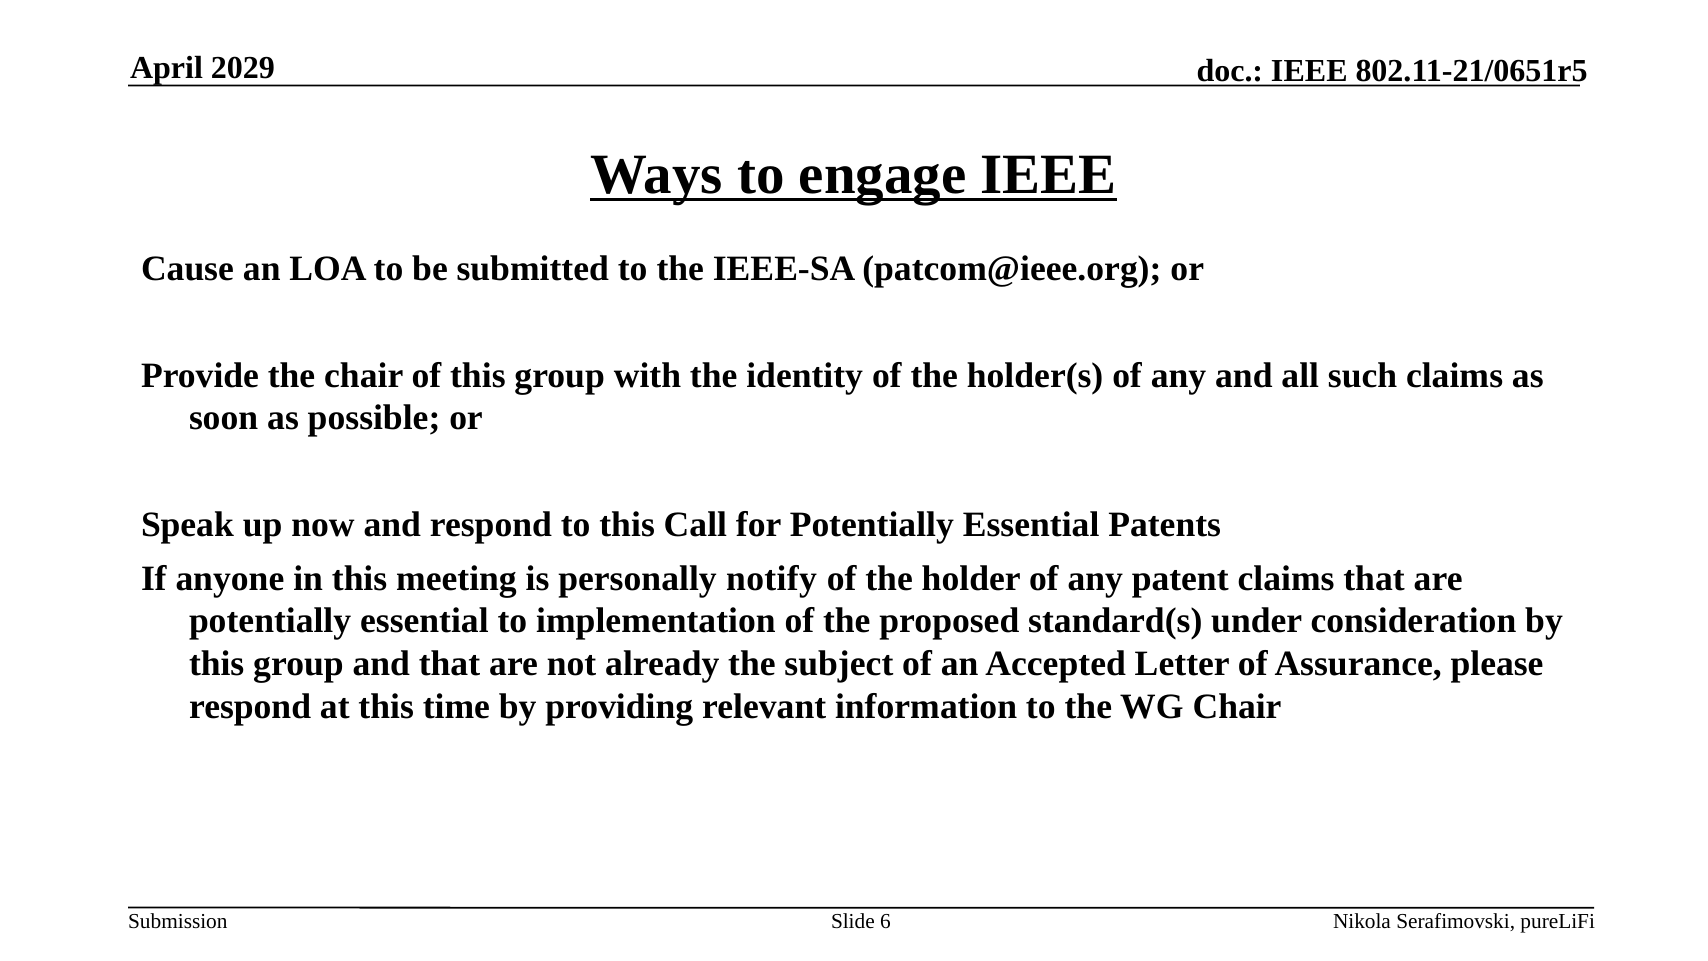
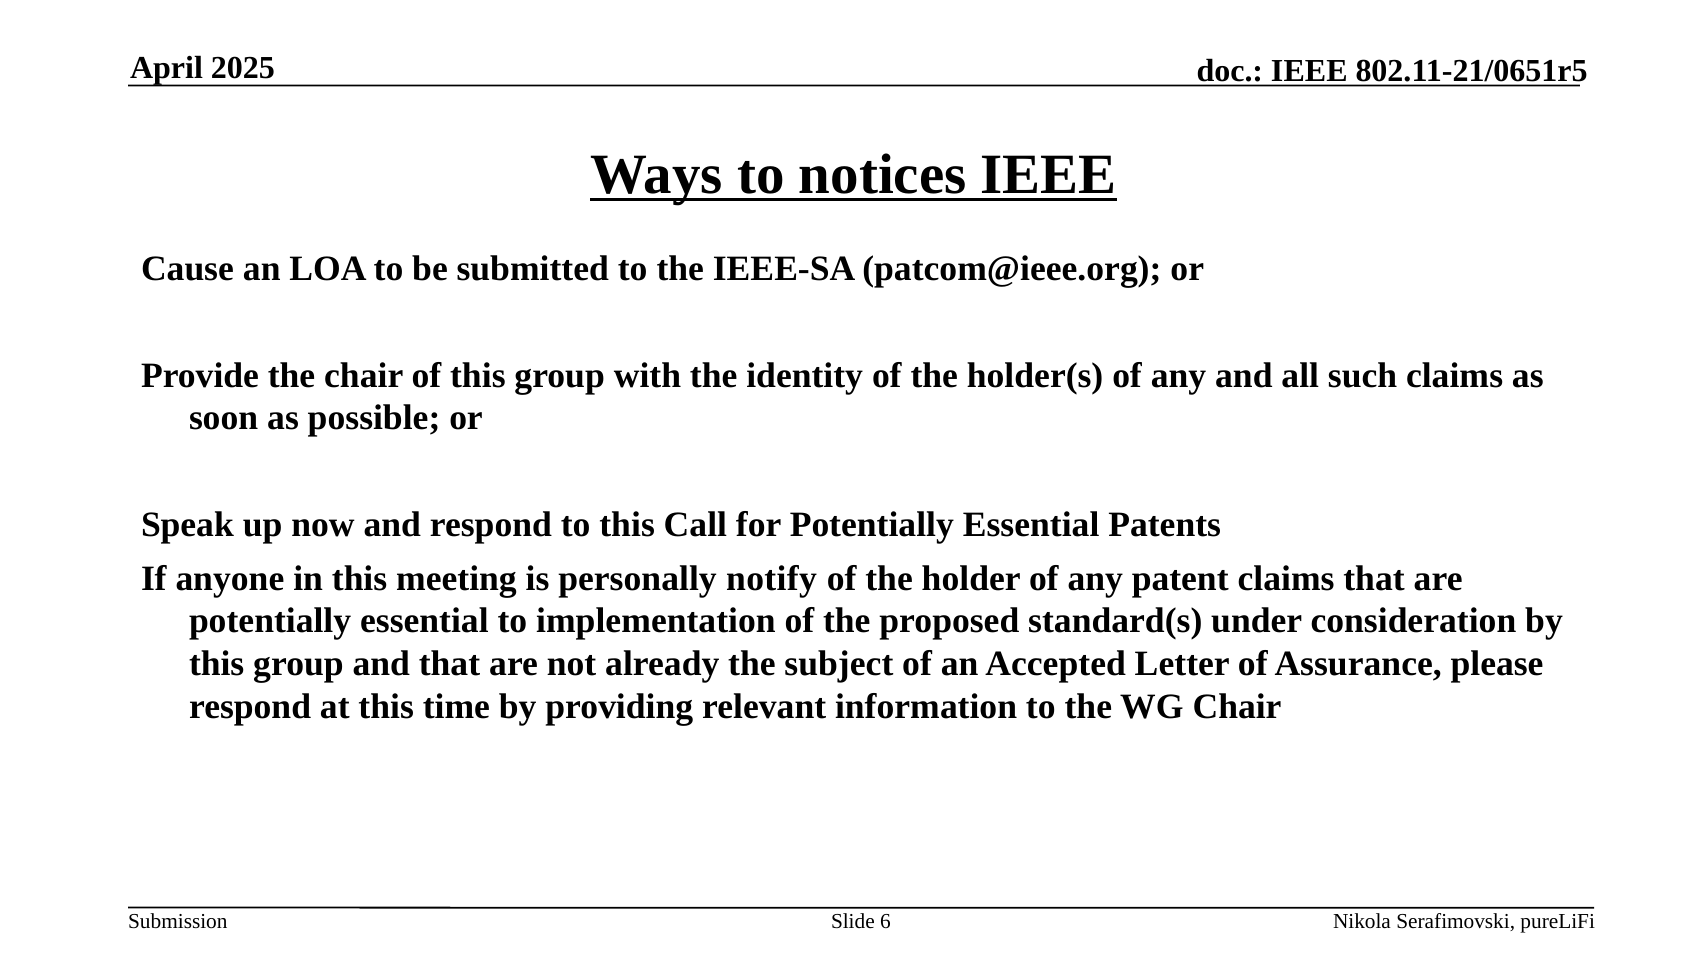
2029: 2029 -> 2025 (243, 68)
engage: engage -> notices (883, 175)
